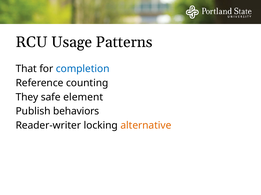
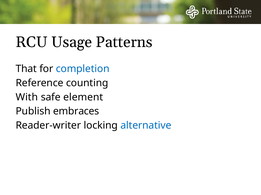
They: They -> With (27, 97)
behaviors: behaviors -> embraces (76, 112)
alternative colour: orange -> blue (146, 126)
